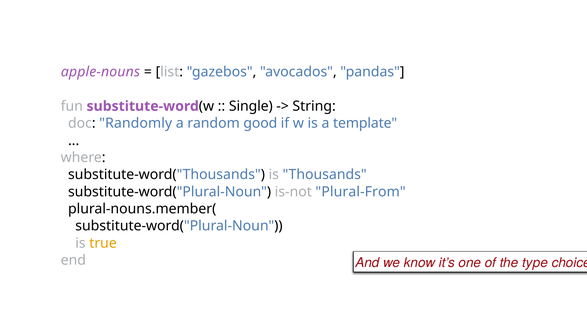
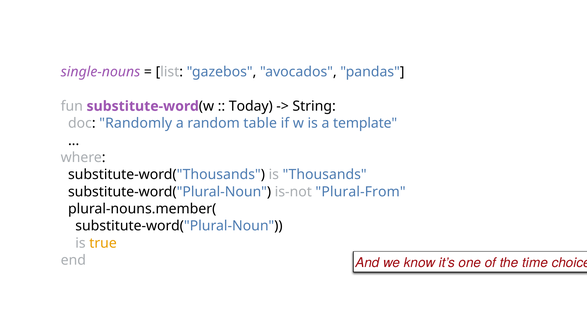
apple-nouns: apple-nouns -> single-nouns (101, 72)
Single: Single -> Today (251, 106)
good: good -> table (260, 123)
type: type -> time (535, 263)
